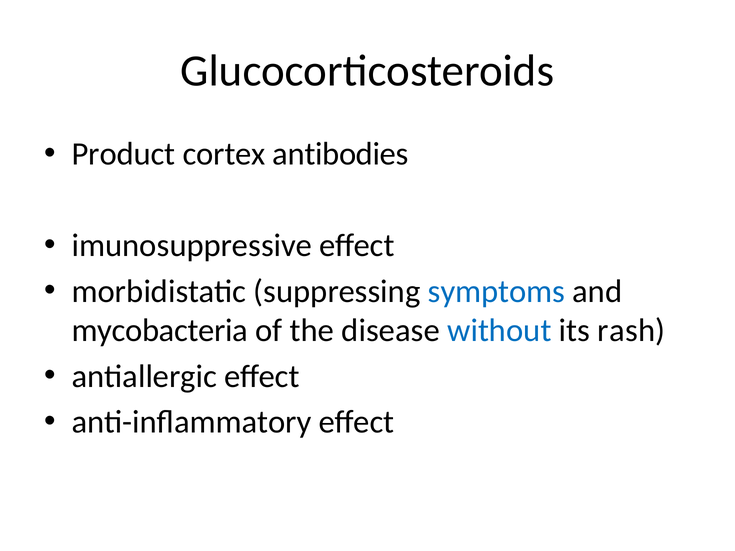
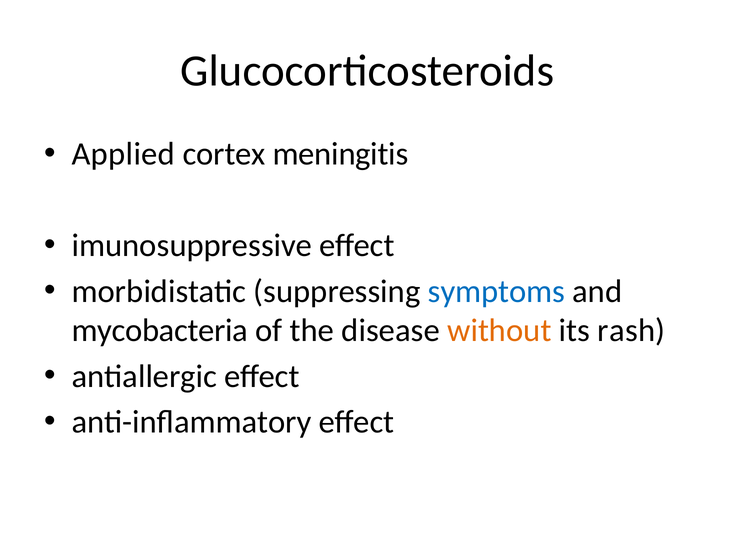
Product: Product -> Applied (123, 154)
antibodies: antibodies -> meningitis (340, 154)
without colour: blue -> orange (499, 331)
